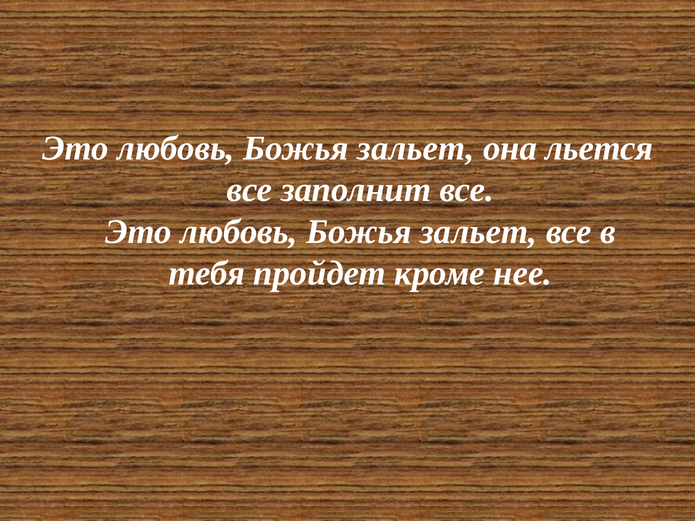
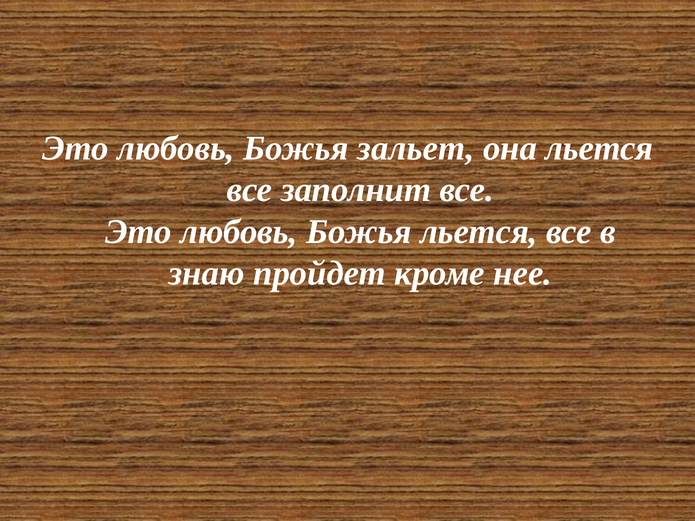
зальет: зальет -> льется (479, 232)
тебя: тебя -> знаю (207, 273)
